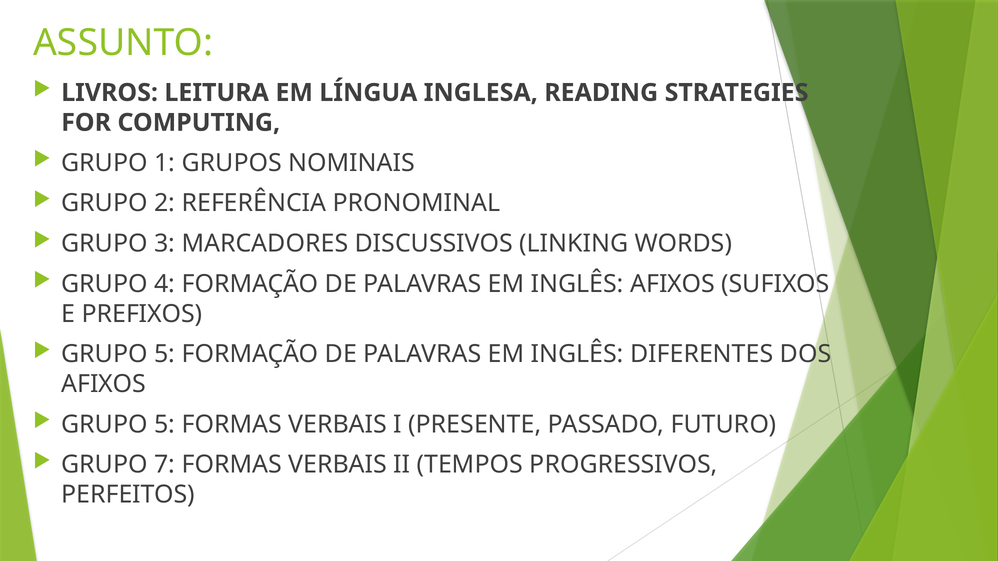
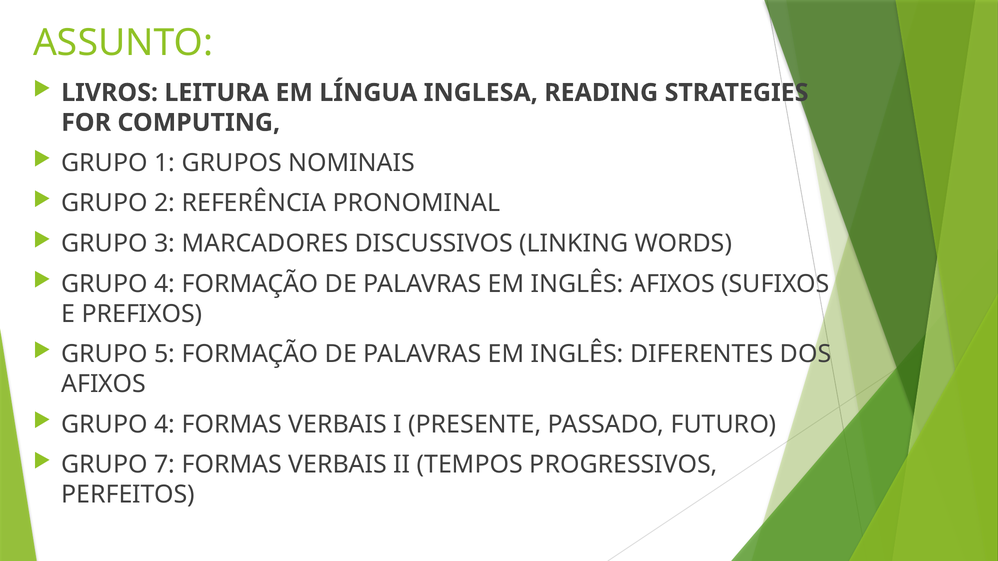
5: 5 -> 4 (165, 425)
